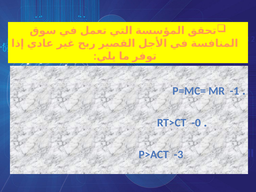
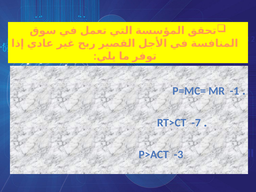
-0: -0 -> -7 (196, 123)
